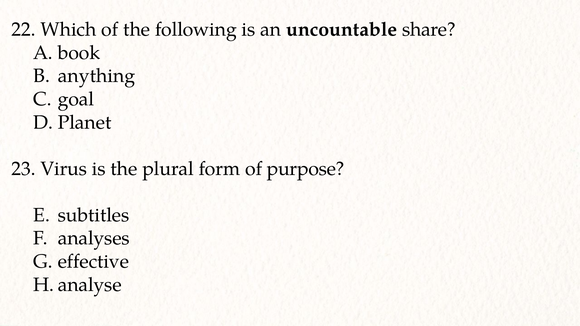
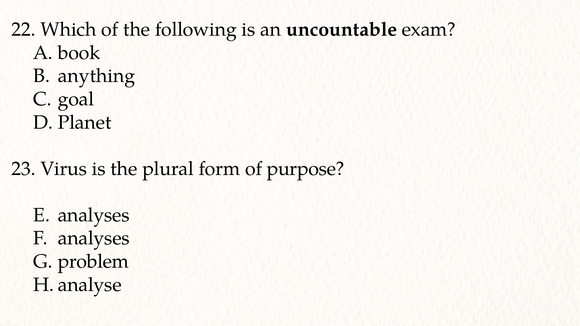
share: share -> exam (429, 30)
subtitles: subtitles -> analyses (94, 215)
effective: effective -> problem (93, 262)
